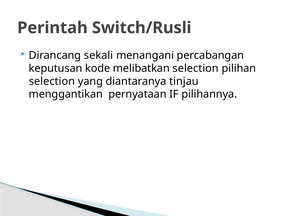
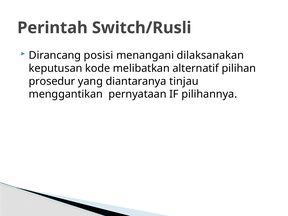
sekali: sekali -> posisi (99, 55)
percabangan: percabangan -> dilaksanakan (210, 55)
melibatkan selection: selection -> alternatif (196, 68)
selection: selection -> prosedur (52, 81)
